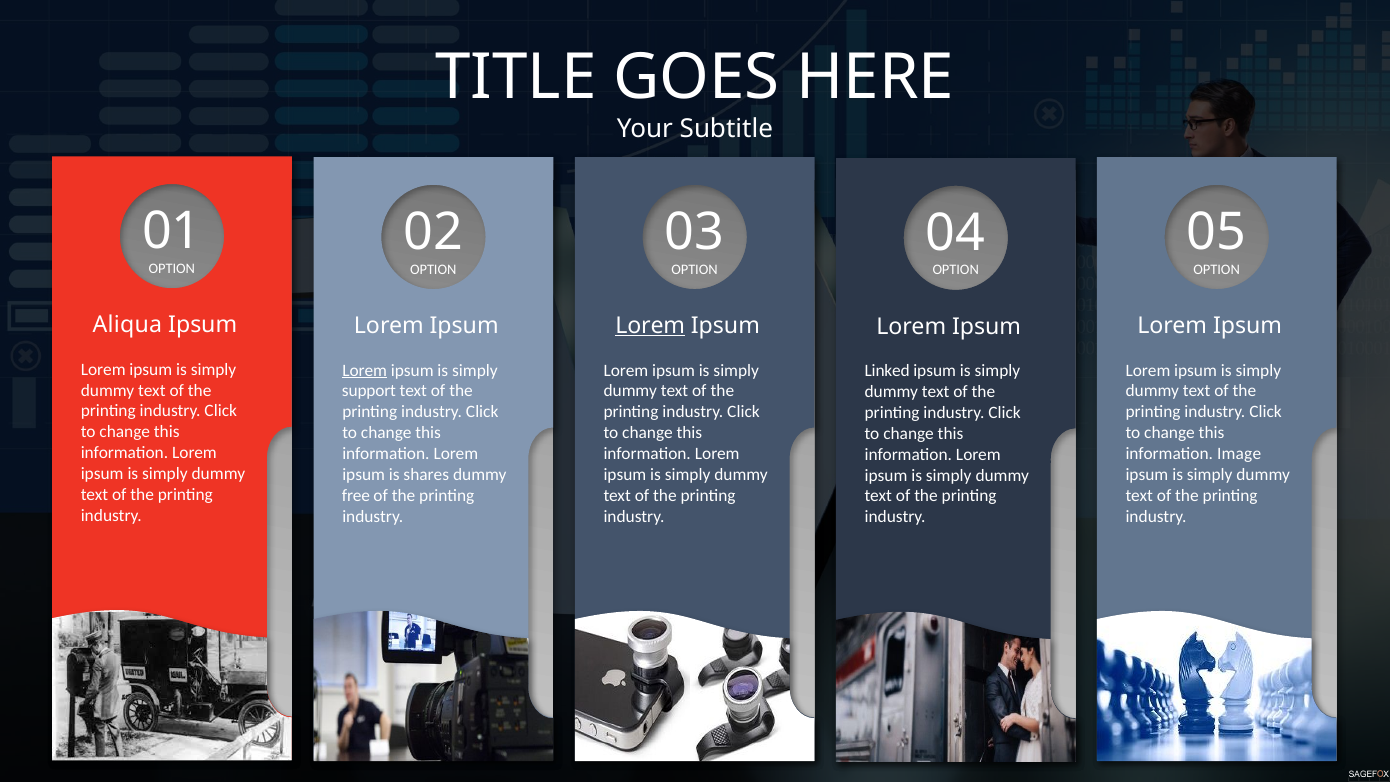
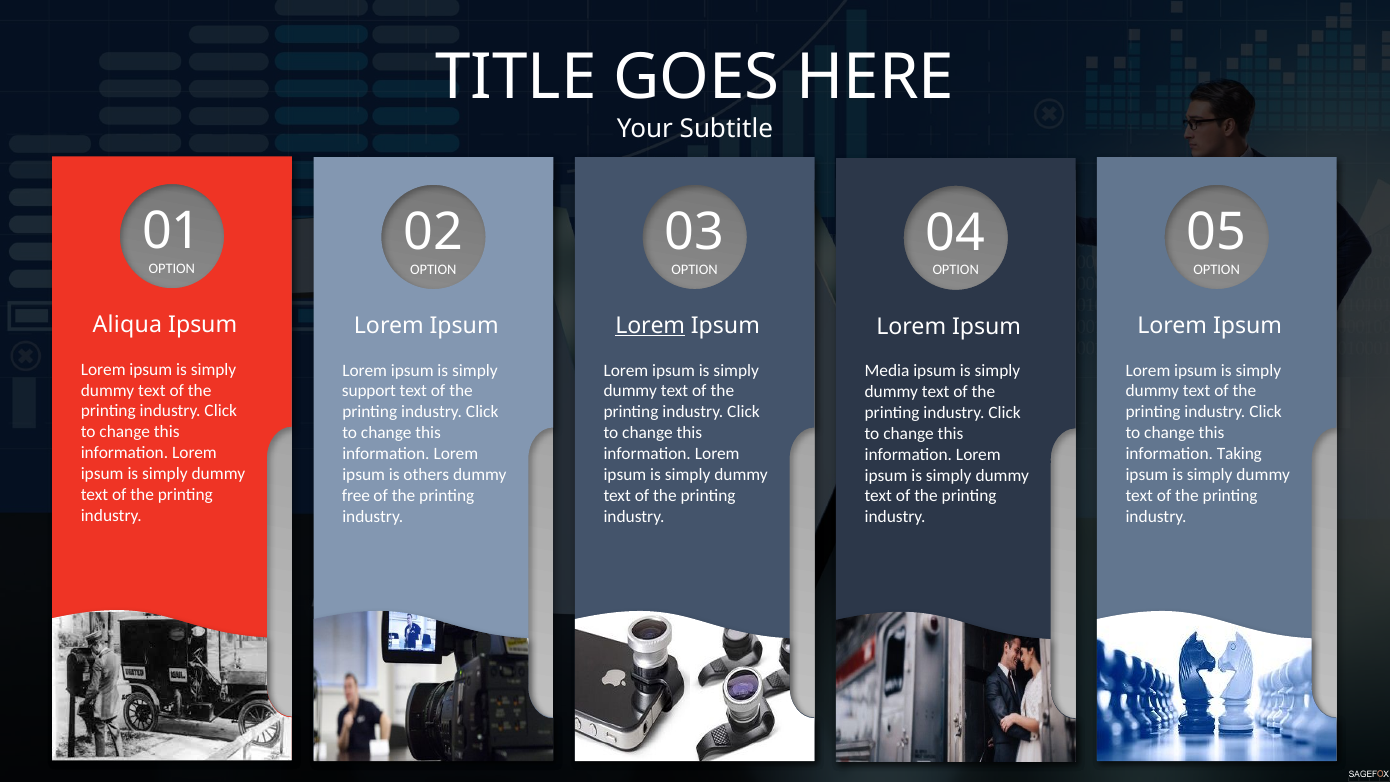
Lorem underline: present -> none (365, 370)
Linked: Linked -> Media (887, 371)
Image: Image -> Taking (1239, 454)
shares: shares -> others (426, 475)
